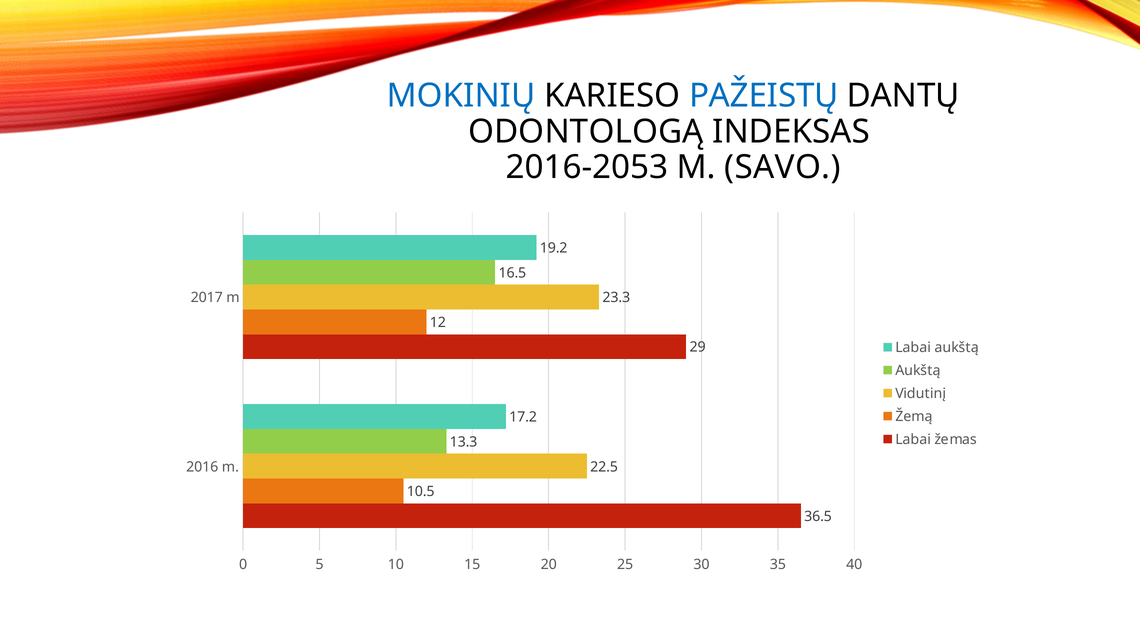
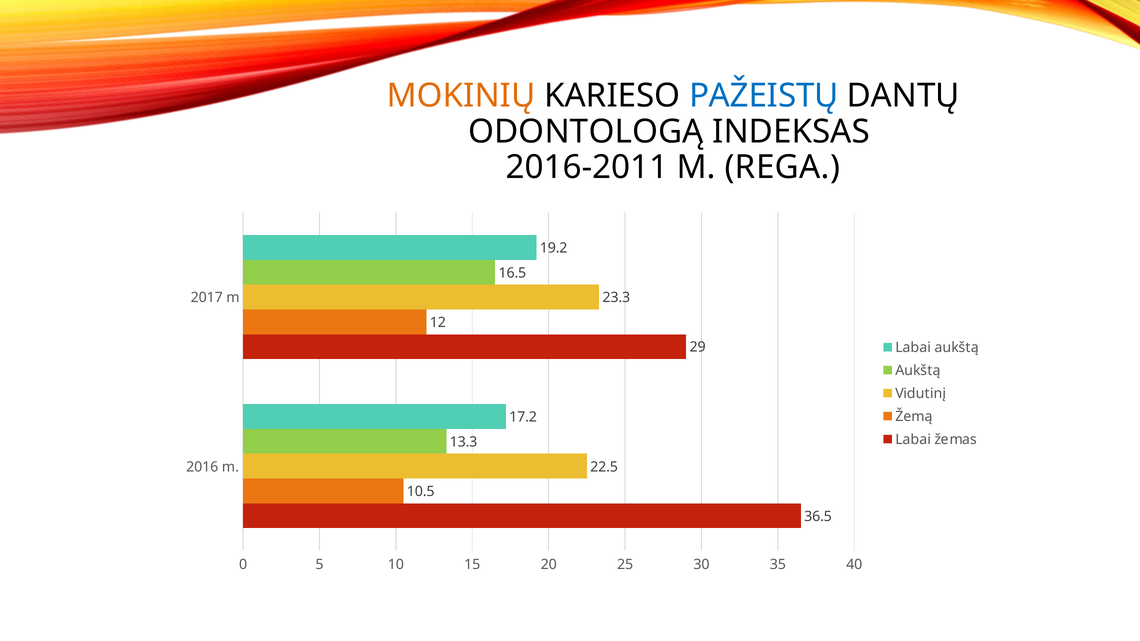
MOKINIŲ colour: blue -> orange (461, 96)
2016-2053: 2016-2053 -> 2016-2011 (587, 168)
SAVO: SAVO -> REGA (782, 168)
